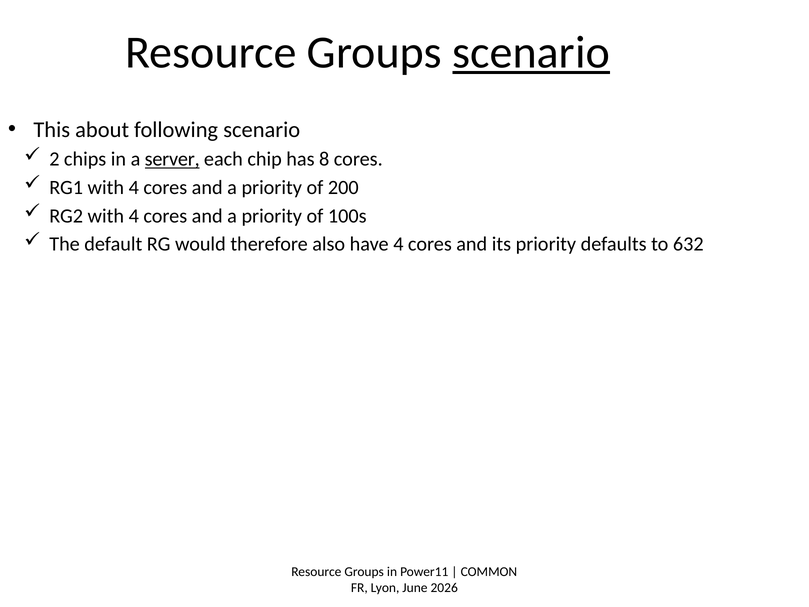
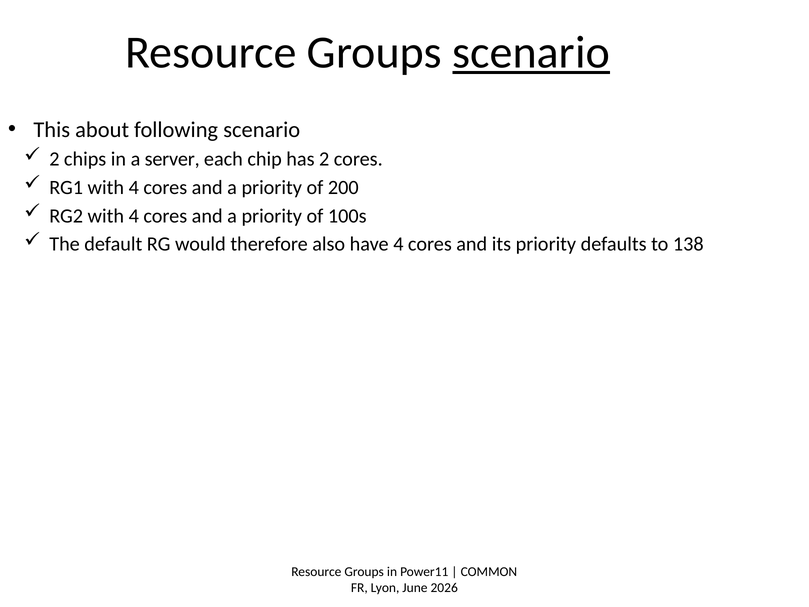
server underline: present -> none (172, 159)
has 8: 8 -> 2 (324, 159)
632: 632 -> 138 (688, 244)
